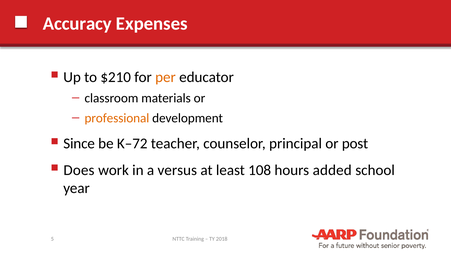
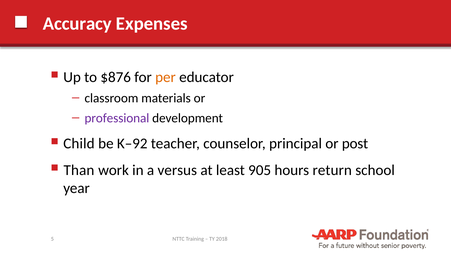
$210: $210 -> $876 (116, 77)
professional colour: orange -> purple (117, 118)
Since: Since -> Child (79, 143)
K–72: K–72 -> K–92 (132, 143)
Does: Does -> Than (79, 170)
108: 108 -> 905 (260, 170)
added: added -> return (332, 170)
